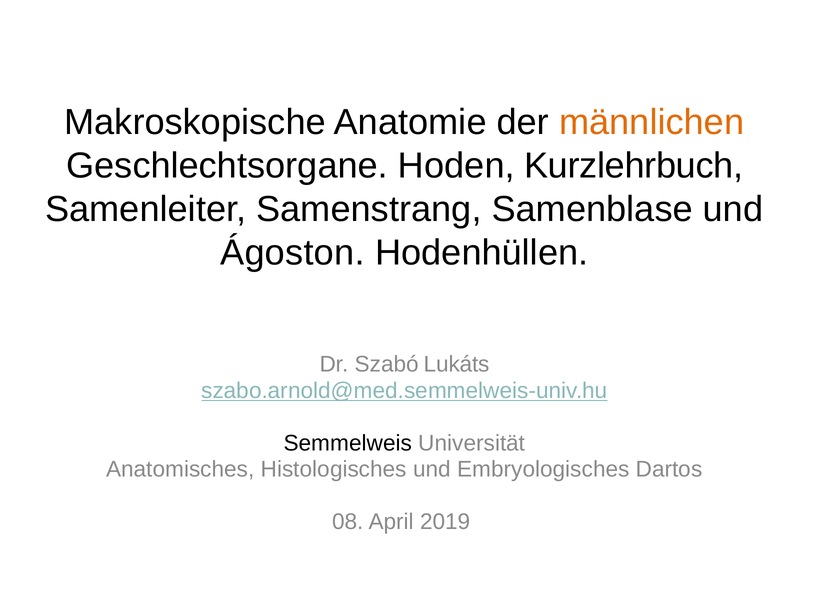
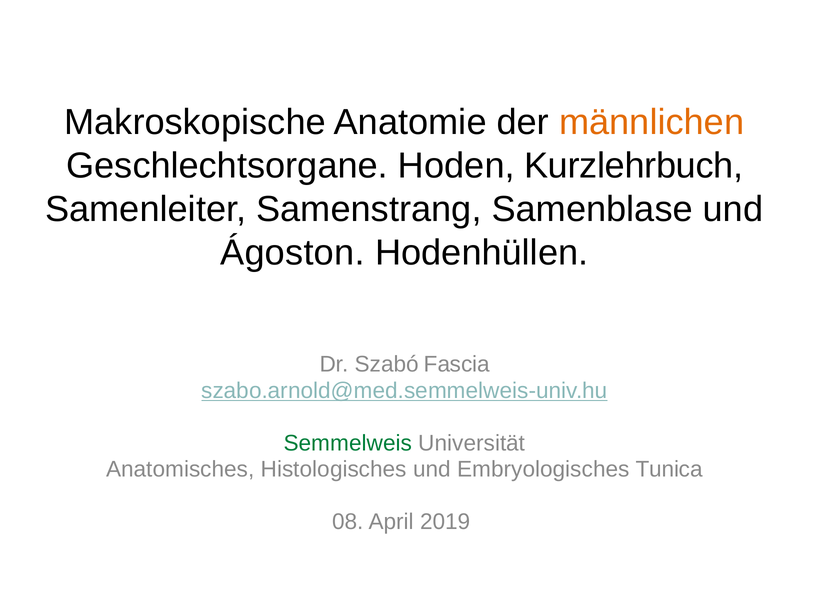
Lukáts: Lukáts -> Fascia (457, 364)
Semmelweis colour: black -> green (348, 443)
Dartos: Dartos -> Tunica (669, 469)
